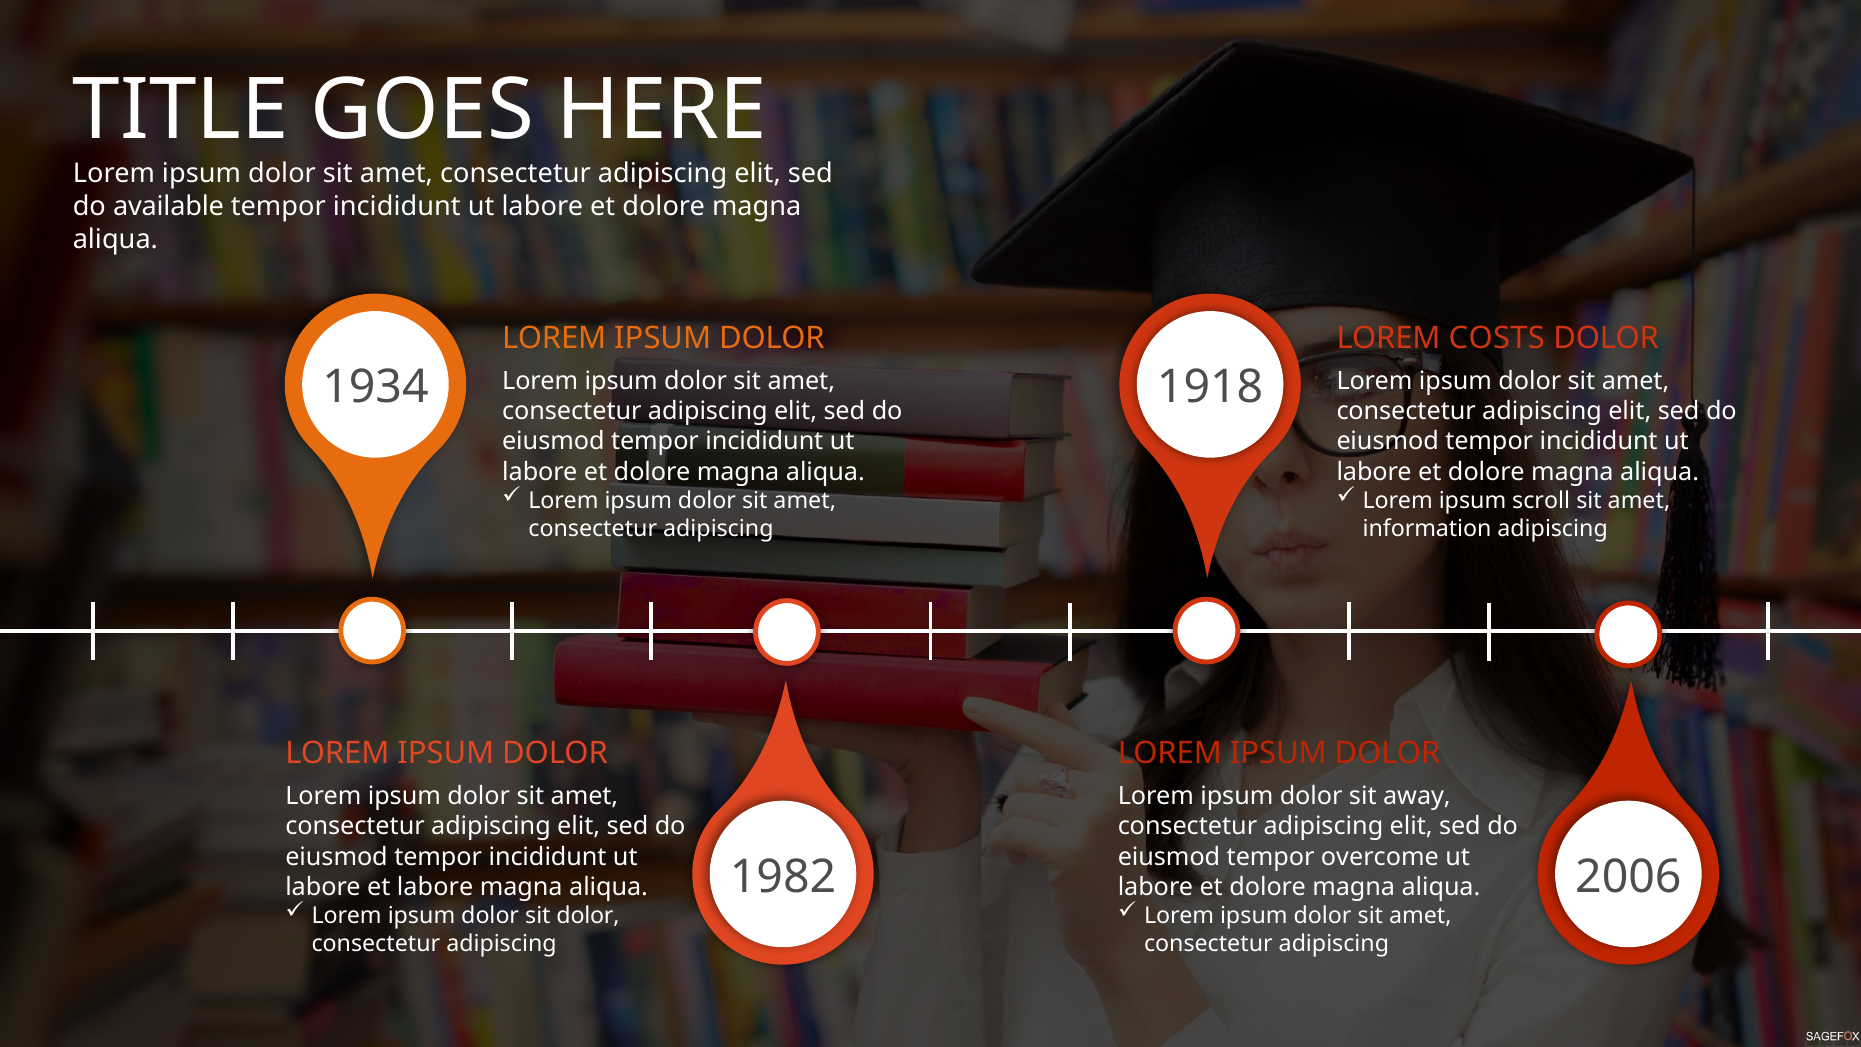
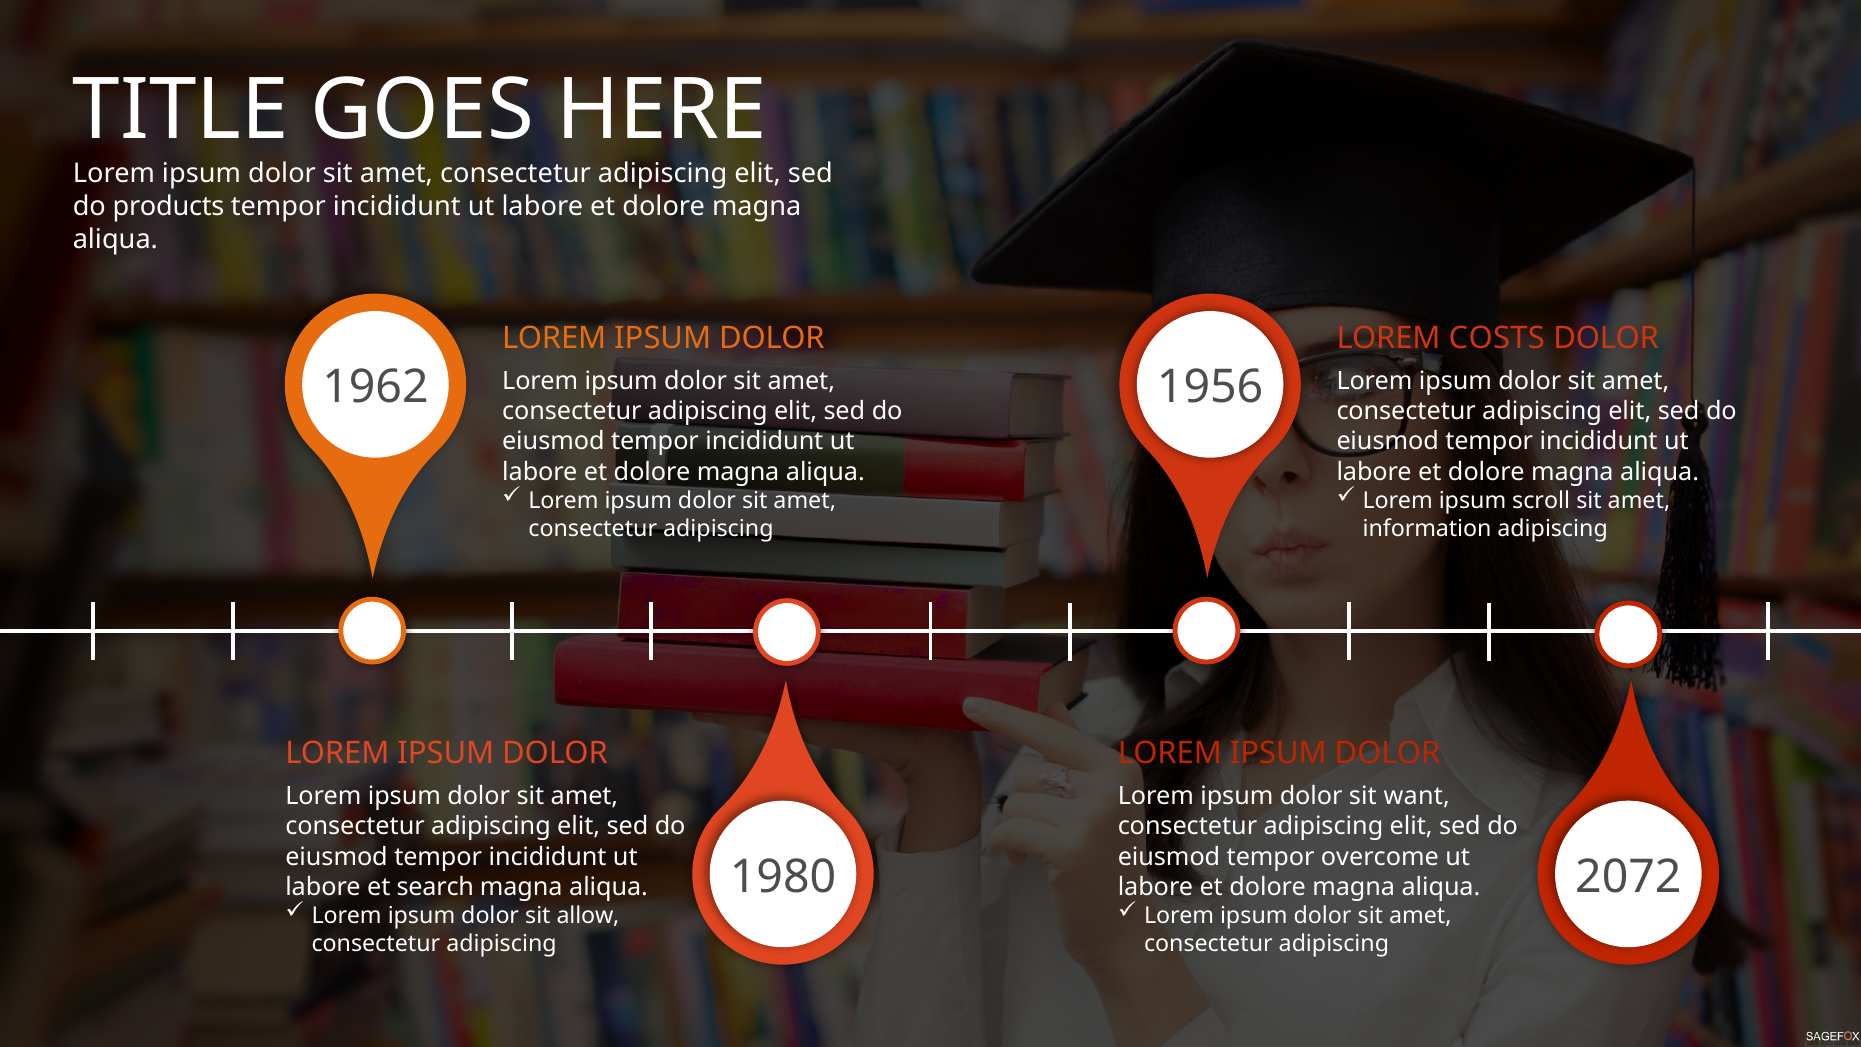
available: available -> products (168, 207)
1934: 1934 -> 1962 (375, 387)
1918: 1918 -> 1956 (1210, 387)
away: away -> want (1417, 796)
1982: 1982 -> 1980 (783, 877)
2006: 2006 -> 2072 (1628, 877)
et labore: labore -> search (435, 887)
sit dolor: dolor -> allow (588, 916)
